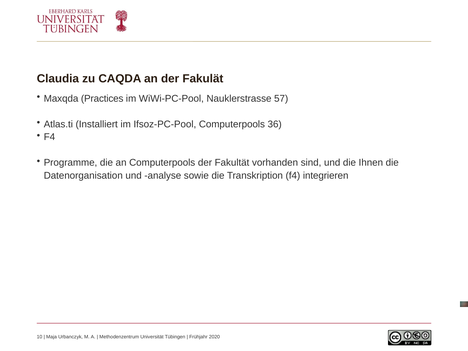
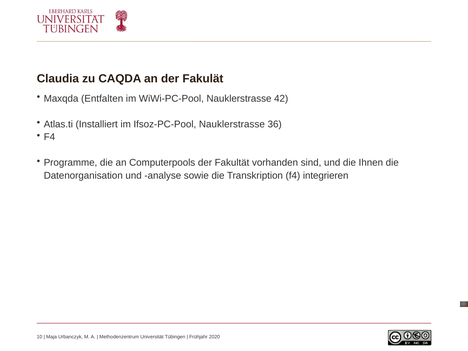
Practices: Practices -> Entfalten (102, 98)
57: 57 -> 42 (281, 98)
Ifsoz-PC-Pool Computerpools: Computerpools -> Nauklerstrasse (232, 124)
